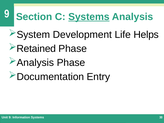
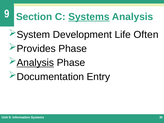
Helps: Helps -> Often (146, 35)
Retained: Retained -> Provides (36, 49)
Analysis underline: none -> present (35, 63)
